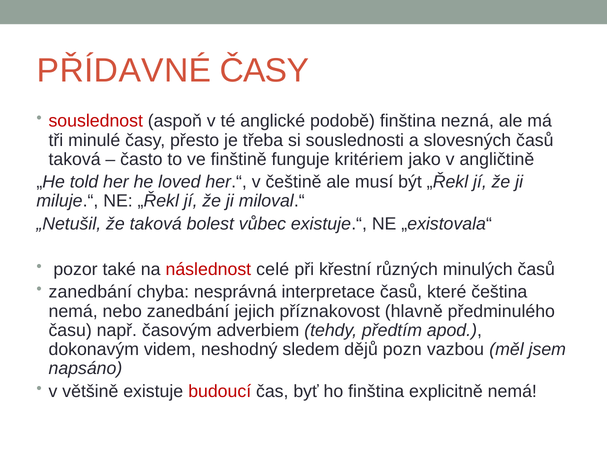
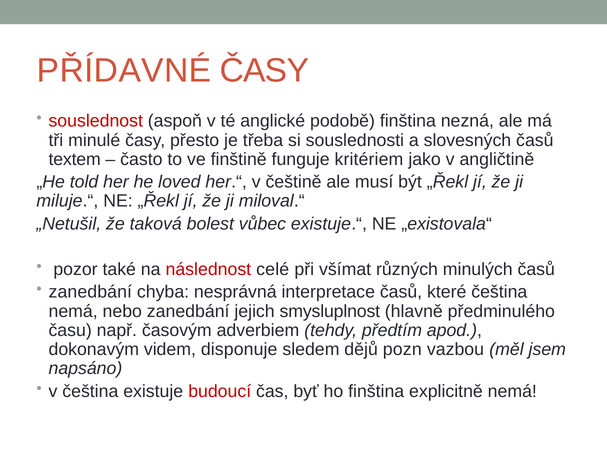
taková: taková -> textem (75, 159)
křestní: křestní -> všímat (345, 269)
příznakovost: příznakovost -> smysluplnost (330, 311)
neshodný: neshodný -> disponuje (239, 350)
v většině: většině -> čeština (90, 391)
